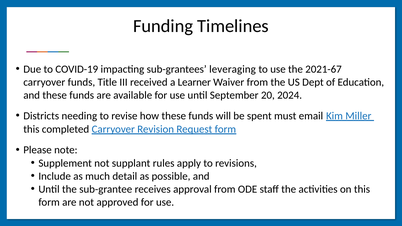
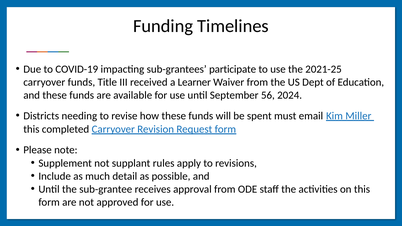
leveraging: leveraging -> participate (233, 69)
2021-67: 2021-67 -> 2021-25 (324, 69)
20: 20 -> 56 (268, 95)
